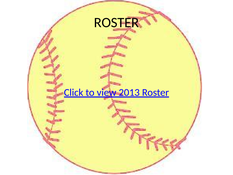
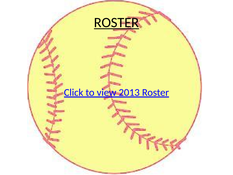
ROSTER underline: none -> present (116, 23)
